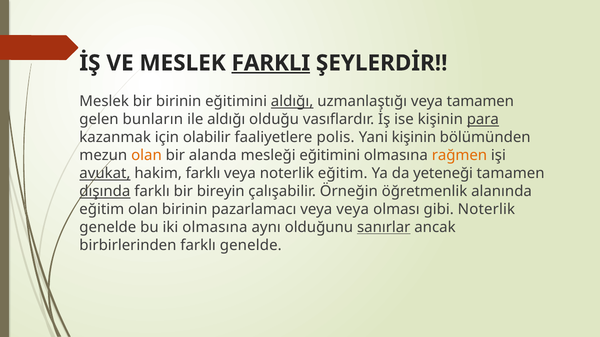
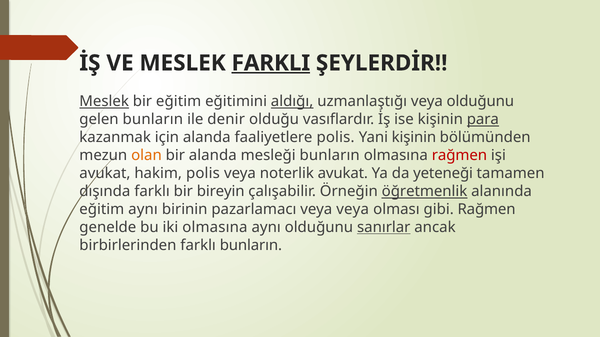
Meslek underline: none -> present (104, 102)
bir birinin: birinin -> eğitim (179, 102)
veya tamamen: tamamen -> olduğunu (480, 102)
ile aldığı: aldığı -> denir (226, 120)
için olabilir: olabilir -> alanda (207, 138)
mesleği eğitimini: eğitimini -> bunların (330, 156)
rağmen colour: orange -> red (459, 156)
avukat underline: present -> none (105, 174)
hakim farklı: farklı -> polis (203, 174)
noterlik eğitim: eğitim -> avukat (343, 174)
dışında underline: present -> none (105, 192)
öğretmenlik underline: none -> present (425, 192)
eğitim olan: olan -> aynı (143, 210)
gibi Noterlik: Noterlik -> Rağmen (487, 210)
farklı genelde: genelde -> bunların (251, 246)
